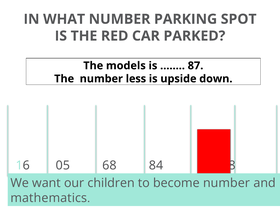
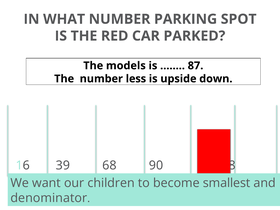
05: 05 -> 39 (63, 165)
84: 84 -> 90 (156, 165)
become number: number -> smallest (227, 183)
mathematics: mathematics -> denominator (49, 198)
